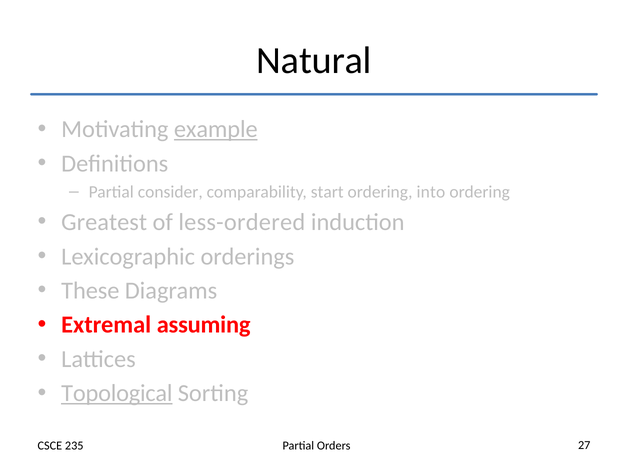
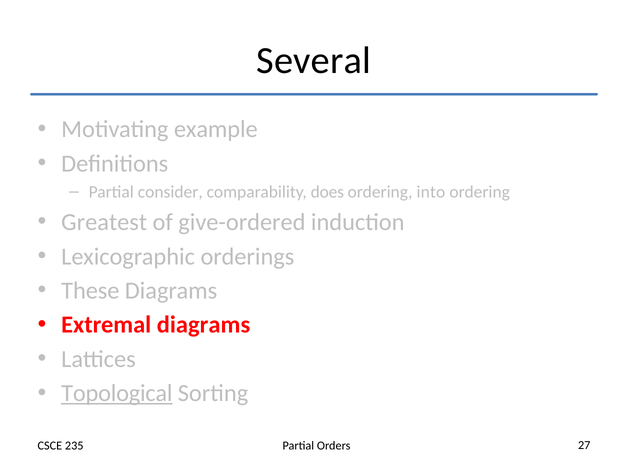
Natural: Natural -> Several (314, 61)
example underline: present -> none (216, 129)
start: start -> does (327, 192)
less-ordered: less-ordered -> give-ordered (242, 222)
Extremal assuming: assuming -> diagrams (204, 325)
